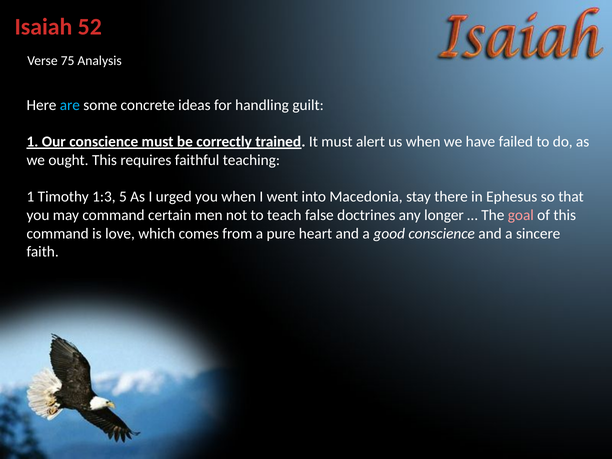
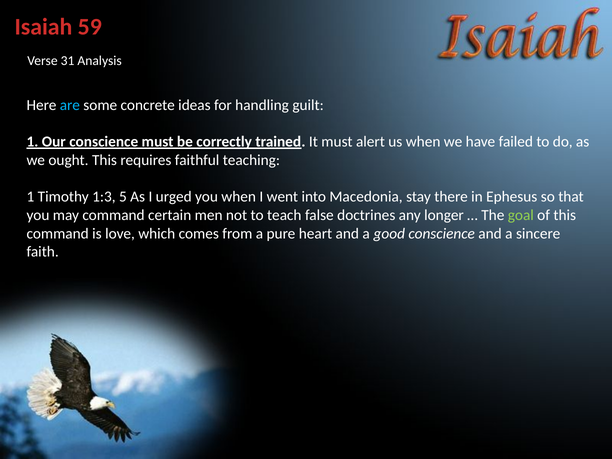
52: 52 -> 59 (90, 27)
75: 75 -> 31 (68, 61)
goal colour: pink -> light green (521, 215)
